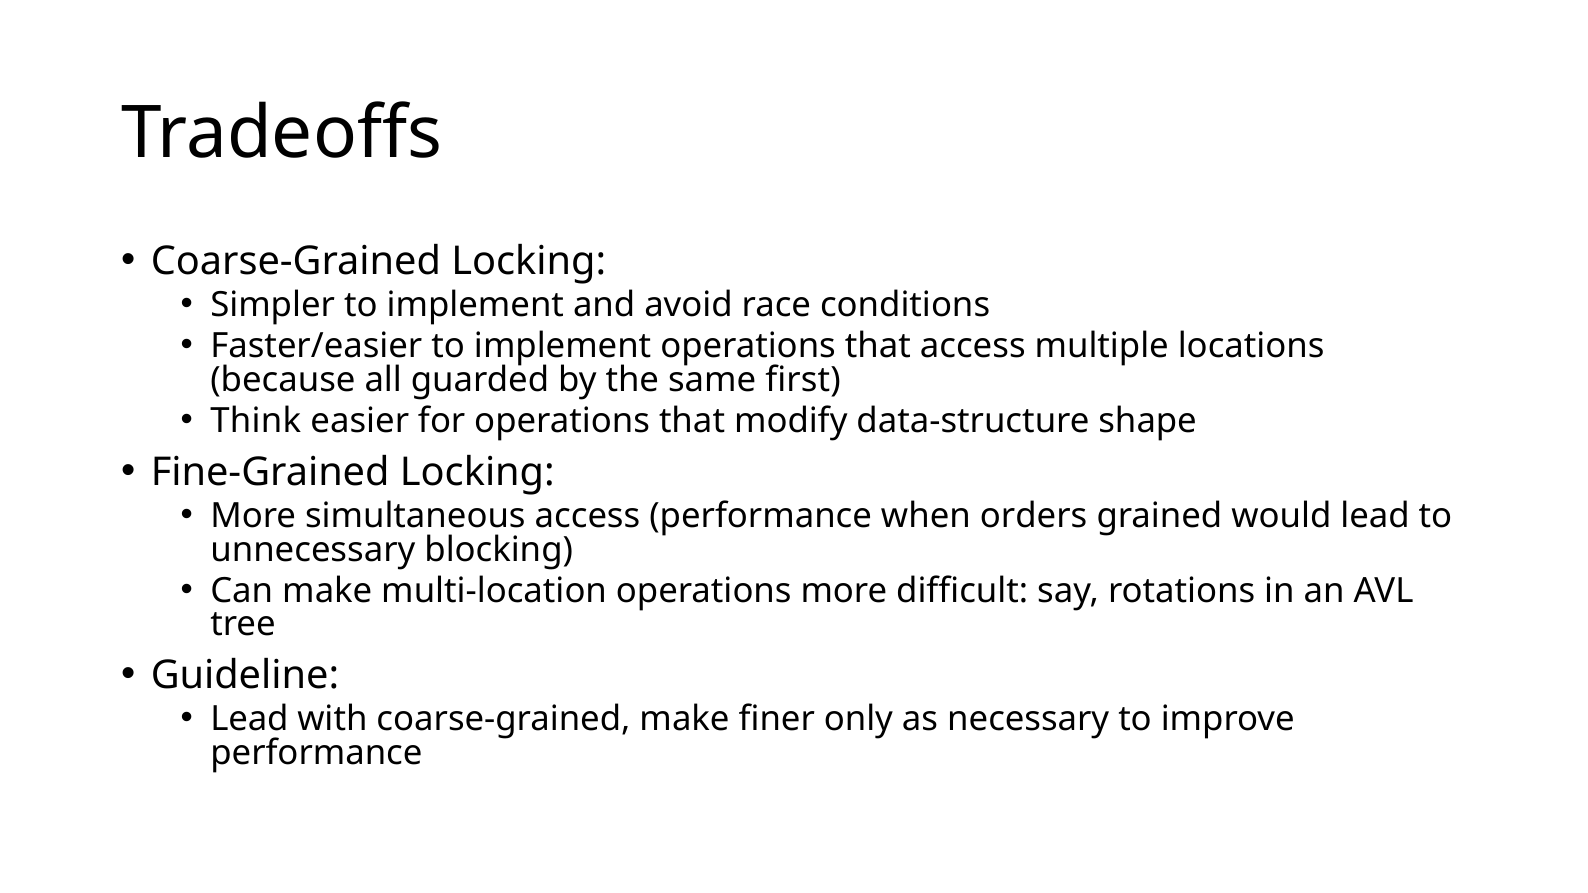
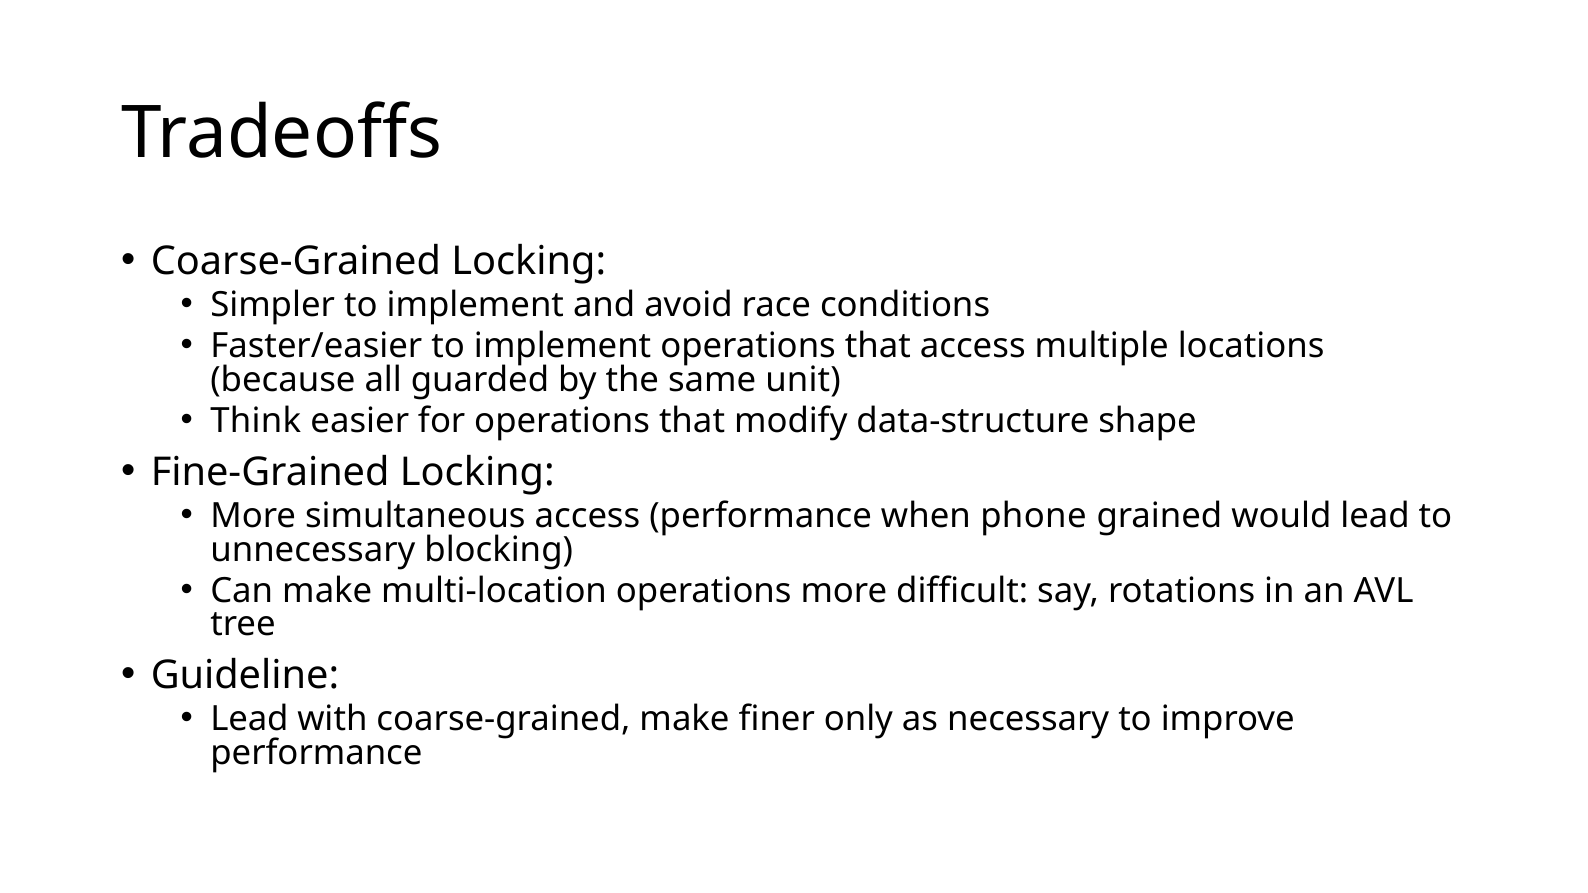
first: first -> unit (803, 380)
orders: orders -> phone (1033, 516)
